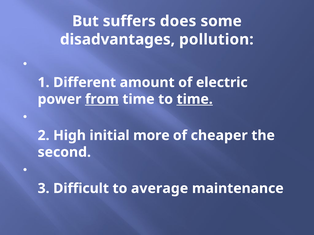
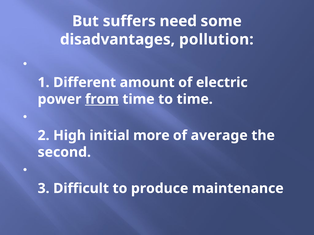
does: does -> need (178, 21)
time underline: present -> none (195, 99)
cheaper: cheaper -> average (219, 136)
average: average -> produce (160, 189)
